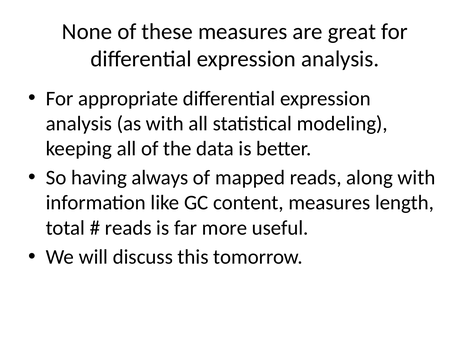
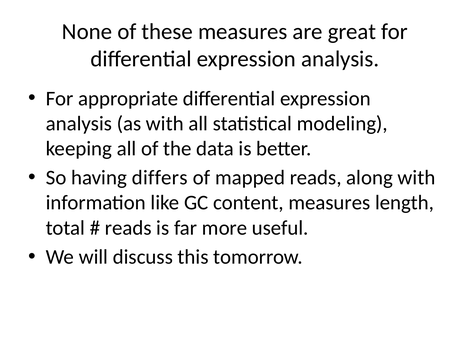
always: always -> differs (160, 178)
